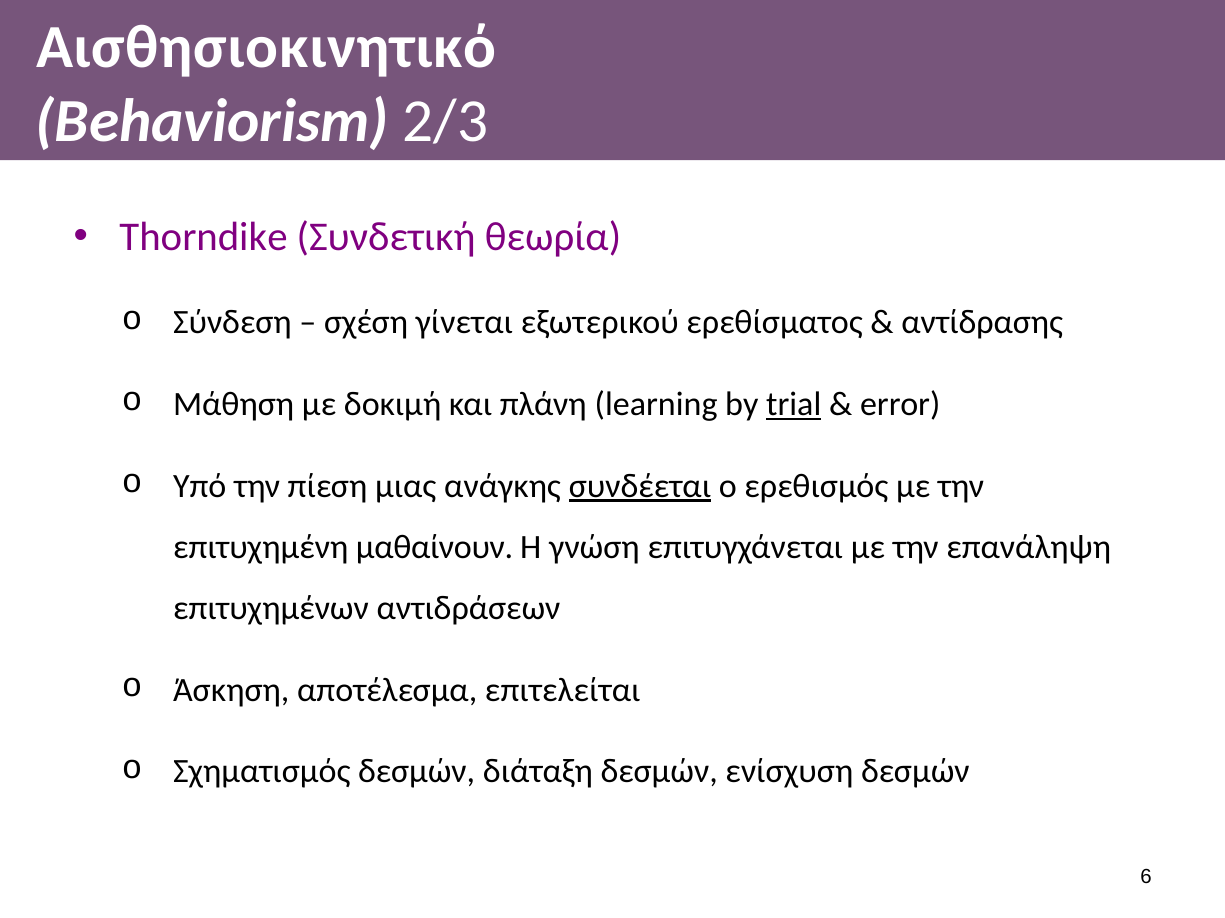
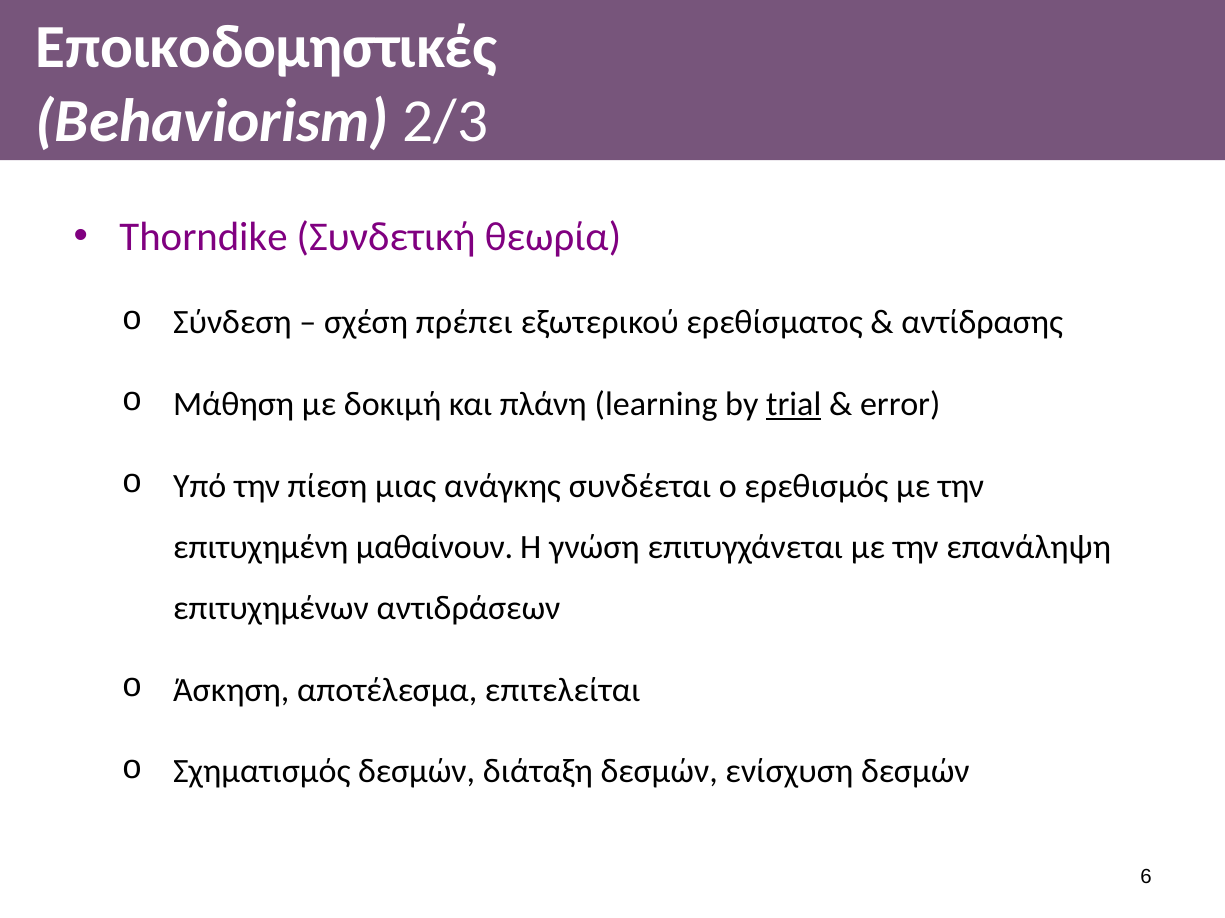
Αισθησιοκινητικό: Αισθησιοκινητικό -> Εποικοδομηστικές (267, 48)
γίνεται: γίνεται -> πρέπει (464, 323)
συνδέεται underline: present -> none (640, 486)
